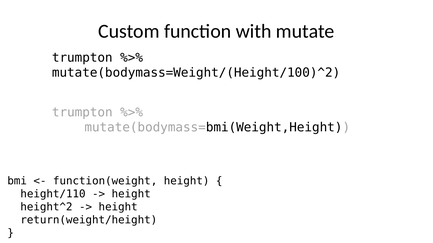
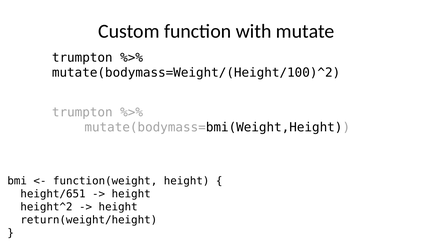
height/110: height/110 -> height/651 (53, 194)
